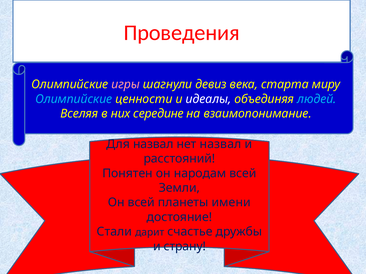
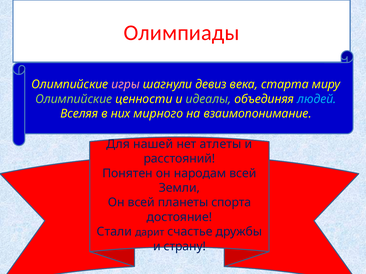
Проведения: Проведения -> Олимпиады (181, 33)
Олимпийские colour: light blue -> light green (74, 99)
идеалы colour: white -> light green (208, 99)
середине: середине -> мирного (158, 114)
Для назвал: назвал -> нашей (153, 144)
нет назвал: назвал -> атлеты (220, 144)
имени: имени -> спорта (231, 203)
